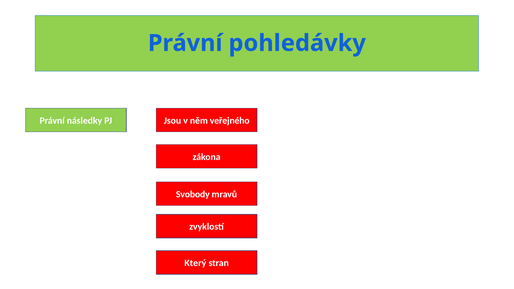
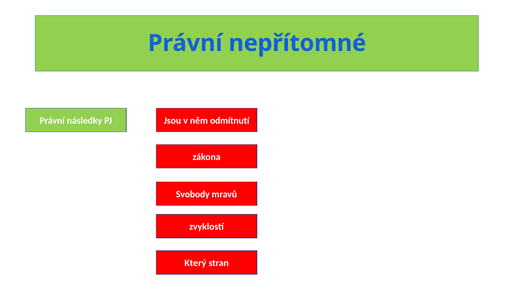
pohledávky: pohledávky -> nepřítomné (297, 43)
veřejného: veřejného -> odmítnutí (230, 121)
